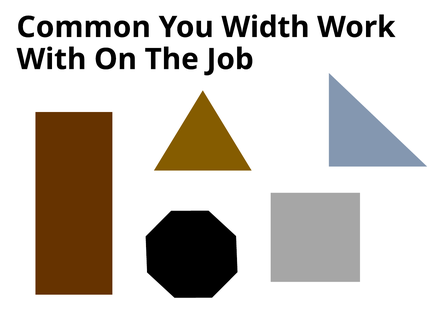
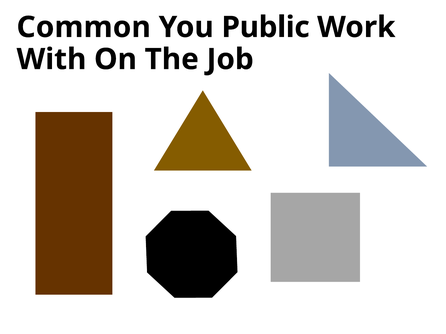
Width: Width -> Public (266, 27)
